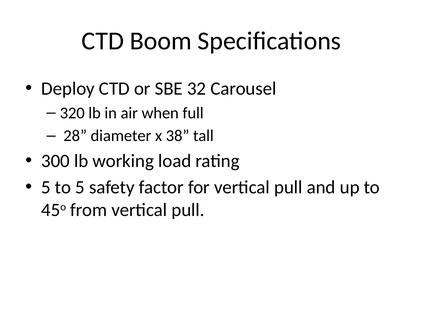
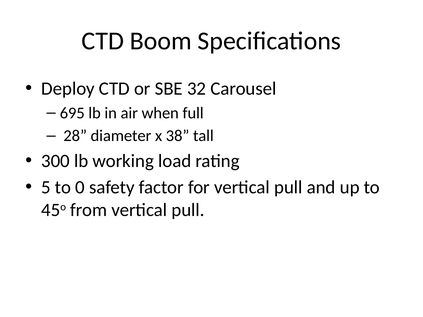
320: 320 -> 695 (72, 113)
to 5: 5 -> 0 (80, 187)
